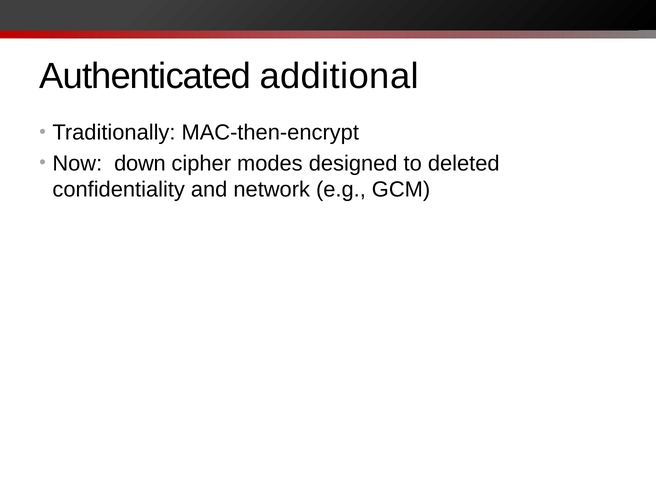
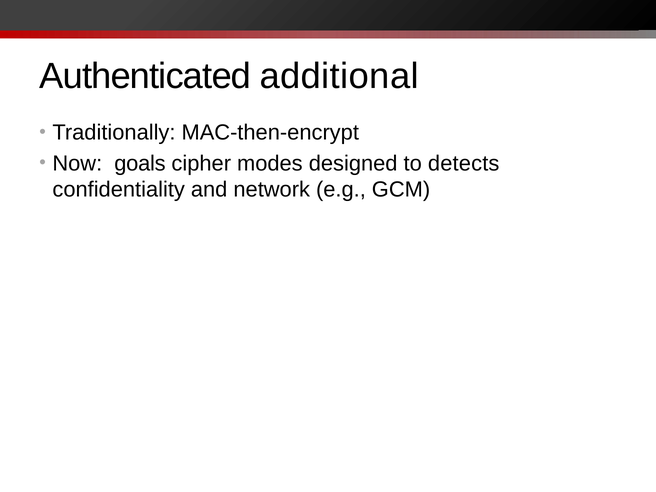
down: down -> goals (140, 163)
deleted: deleted -> detects (464, 163)
